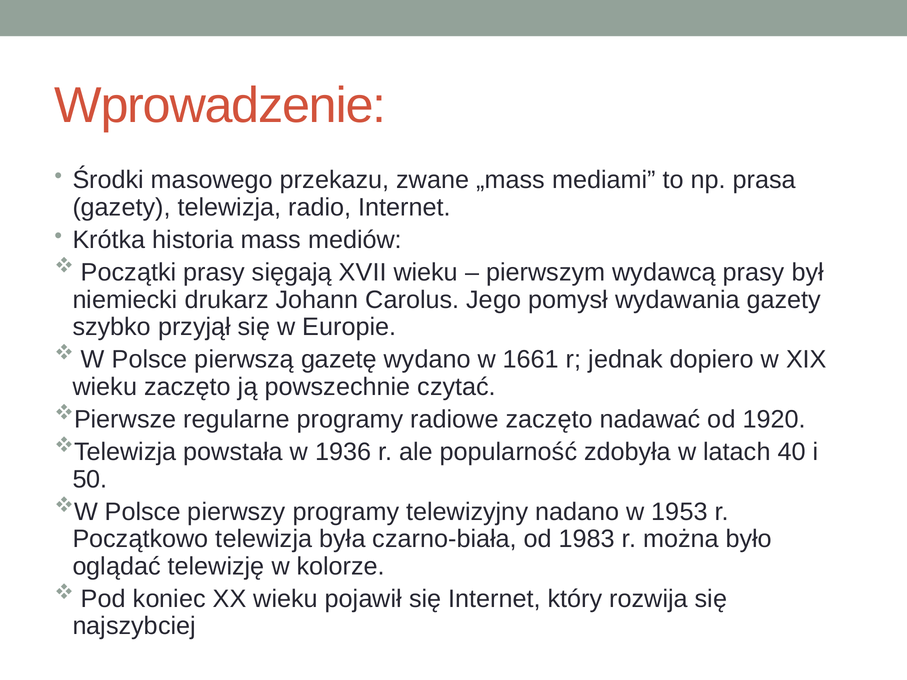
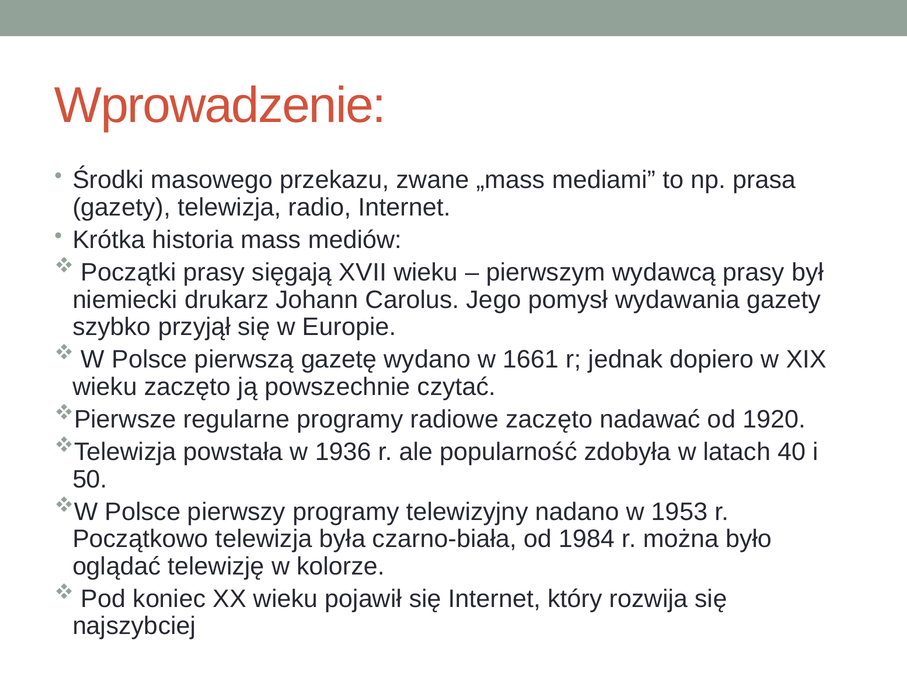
1983: 1983 -> 1984 (587, 539)
